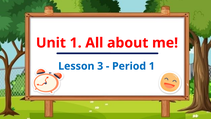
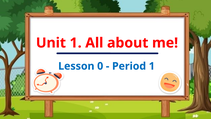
3: 3 -> 0 (100, 66)
